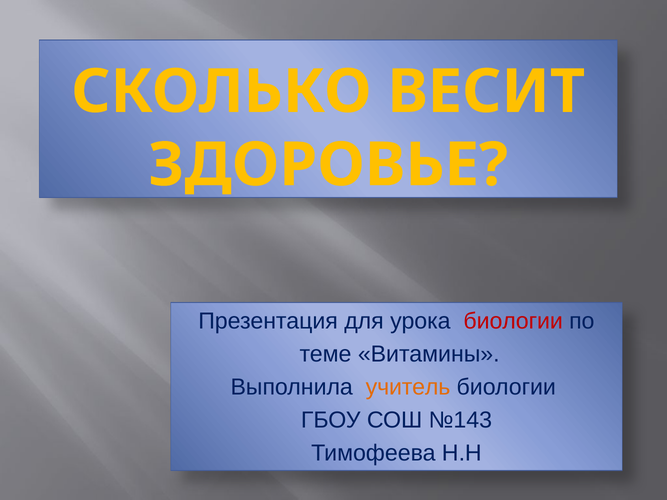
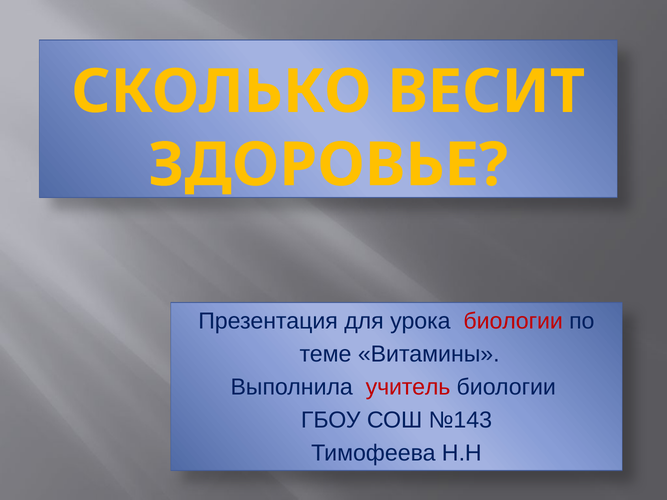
учитель colour: orange -> red (408, 387)
